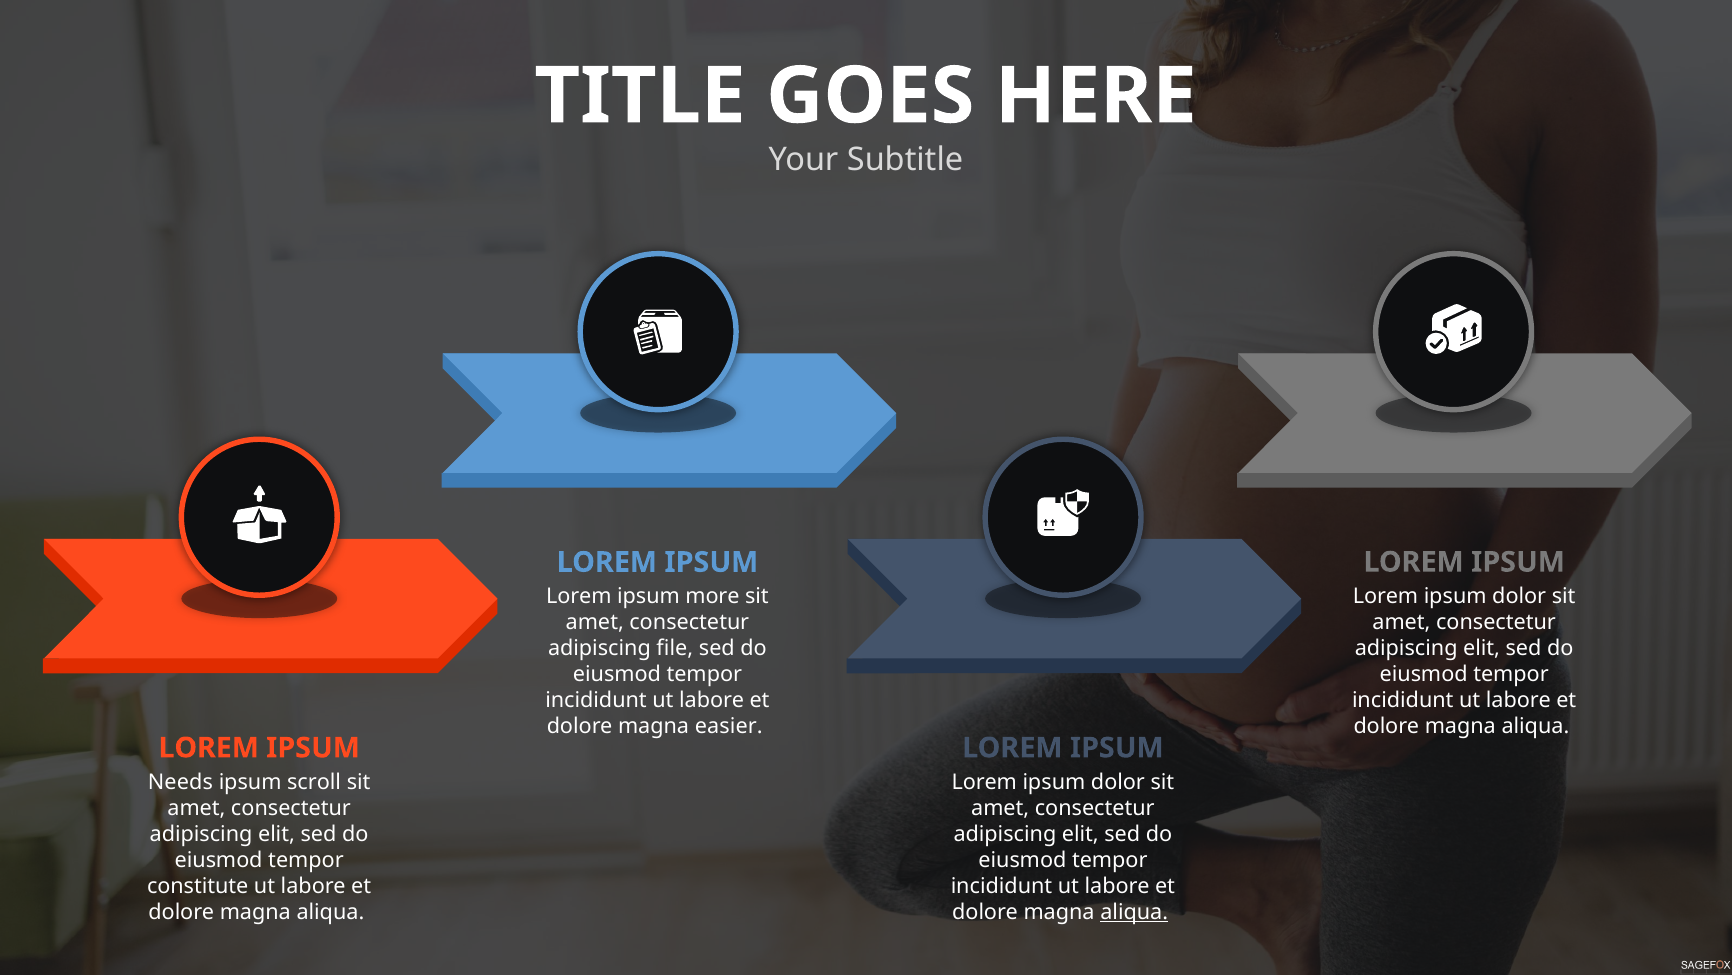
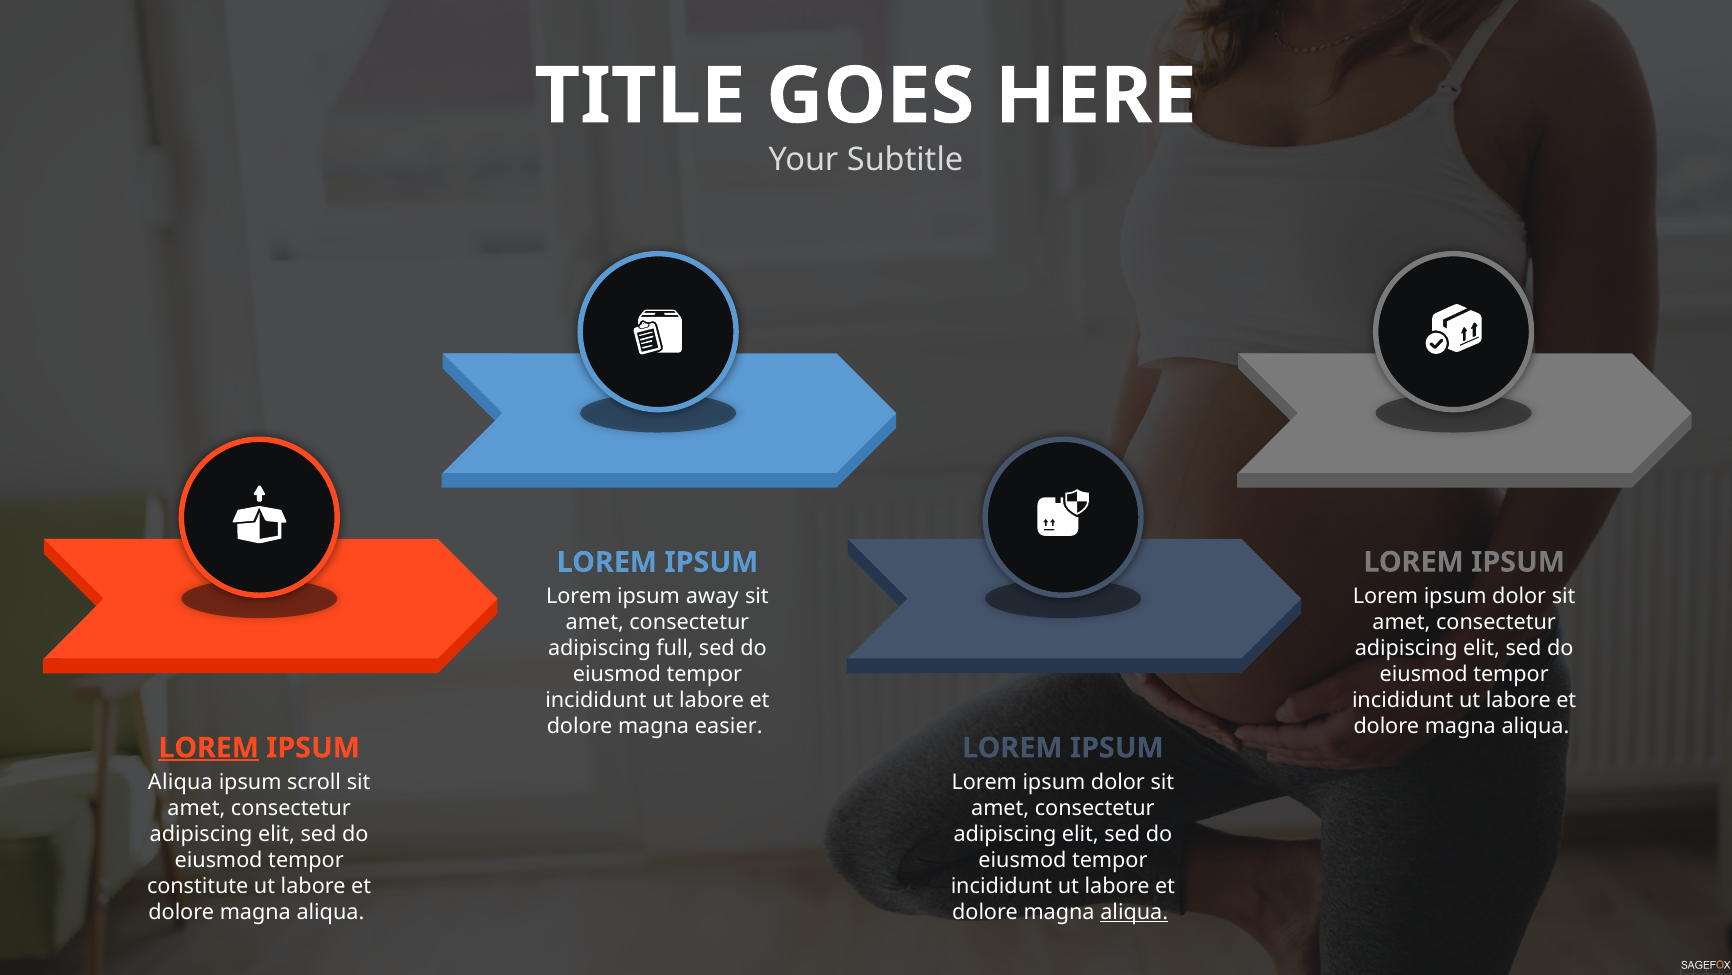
more: more -> away (712, 596)
file: file -> full (675, 648)
LOREM underline: none -> present (209, 747)
Needs: Needs -> Aliqua (180, 781)
